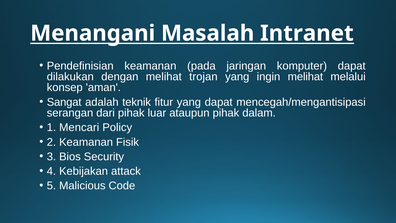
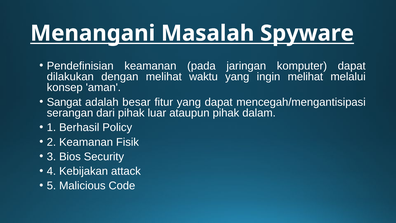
Intranet: Intranet -> Spyware (307, 33)
trojan: trojan -> waktu (204, 77)
teknik: teknik -> besar (136, 102)
Mencari: Mencari -> Berhasil (79, 127)
